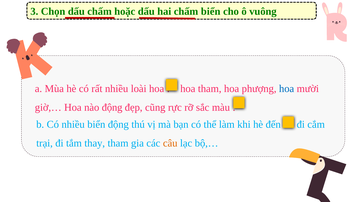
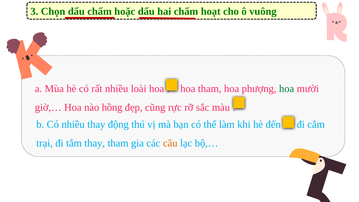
chấm biển: biển -> hoạt (211, 11)
hoa colour: blue -> green (287, 89)
nào động: động -> hồng (112, 108)
nhiều biển: biển -> thay (96, 124)
